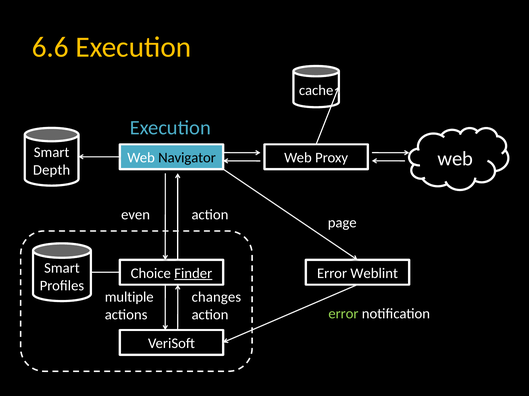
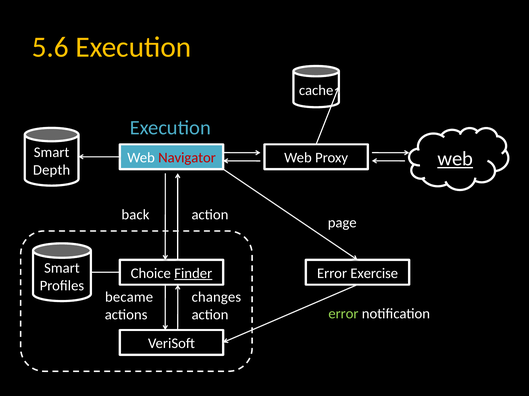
6.6: 6.6 -> 5.6 (50, 47)
Navigator colour: black -> red (187, 158)
web underline: none -> present (455, 159)
even: even -> back (135, 215)
Weblint: Weblint -> Exercise (374, 274)
multiple: multiple -> became (129, 298)
